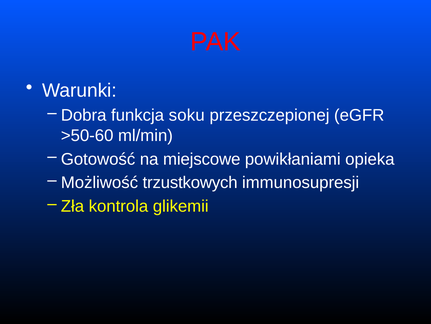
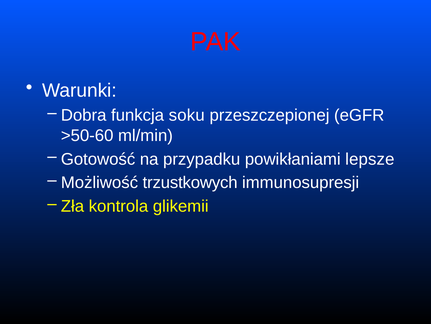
miejscowe: miejscowe -> przypadku (202, 159)
opieka: opieka -> lepsze (370, 159)
